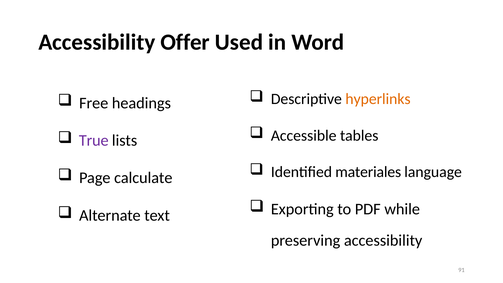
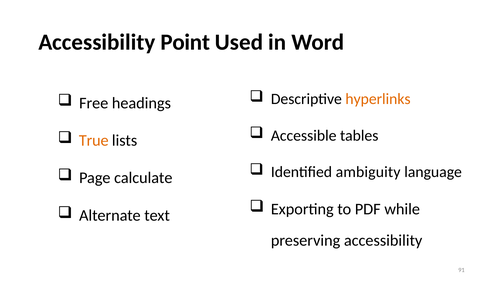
Offer: Offer -> Point (185, 42)
True colour: purple -> orange (94, 140)
materiales: materiales -> ambiguity (368, 172)
